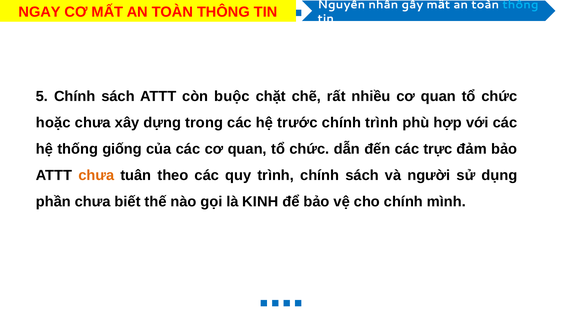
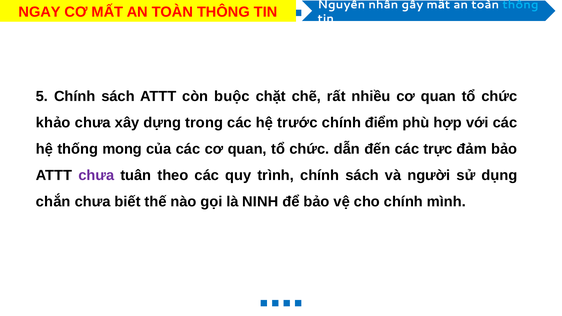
hoặc: hoặc -> khảo (53, 123)
chính trình: trình -> điểm (382, 123)
giống: giống -> mong (122, 149)
chưa colour: orange -> purple (96, 175)
phần: phần -> chắn (53, 202)
KINH: KINH -> NINH (260, 202)
